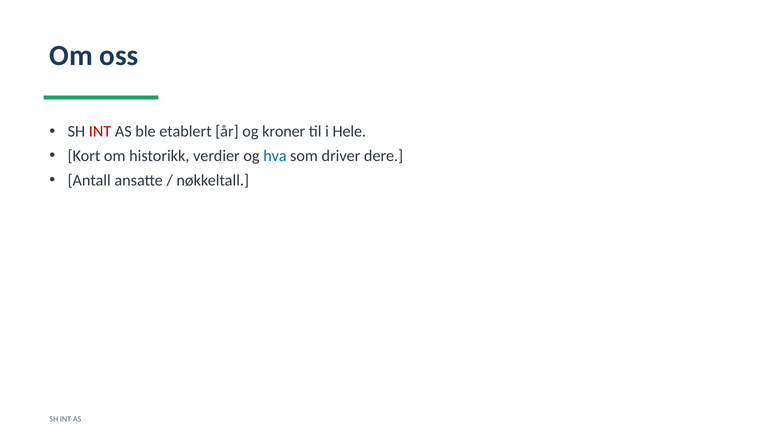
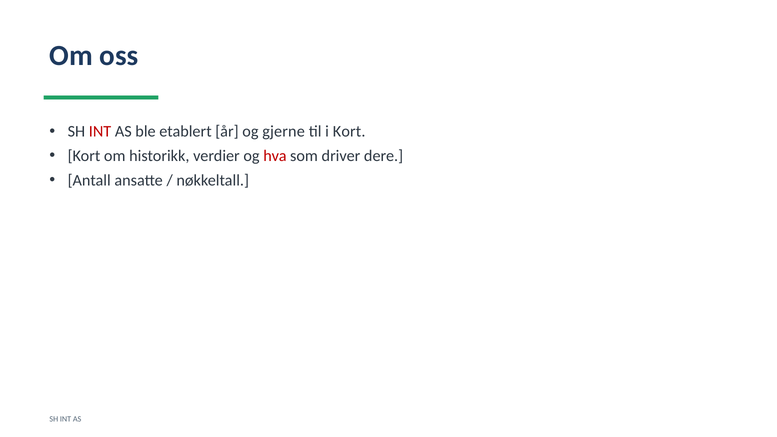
kroner: kroner -> gjerne (284, 132)
i Hele: Hele -> Kort (349, 132)
hva colour: blue -> red (275, 156)
